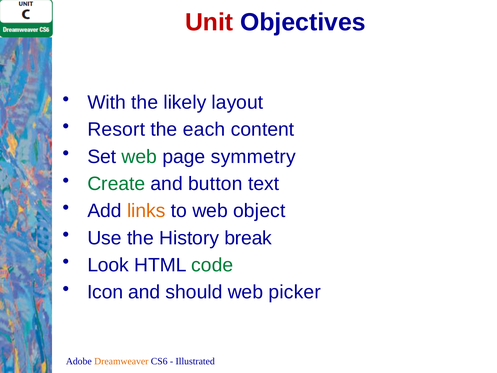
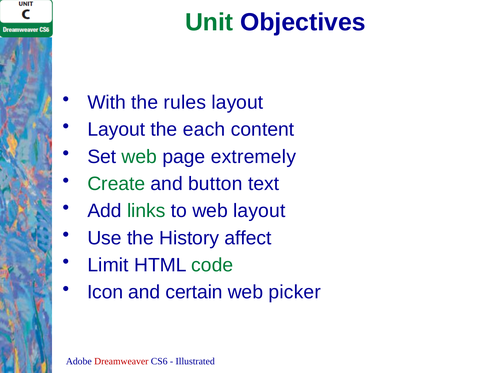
Unit colour: red -> green (209, 22)
likely: likely -> rules (185, 102)
Resort: Resort -> Layout (116, 129)
symmetry: symmetry -> extremely (253, 157)
links colour: orange -> green (146, 211)
web object: object -> layout (259, 211)
break: break -> affect (248, 238)
Look: Look -> Limit (108, 265)
should: should -> certain (194, 292)
Dreamweaver colour: orange -> red (121, 361)
